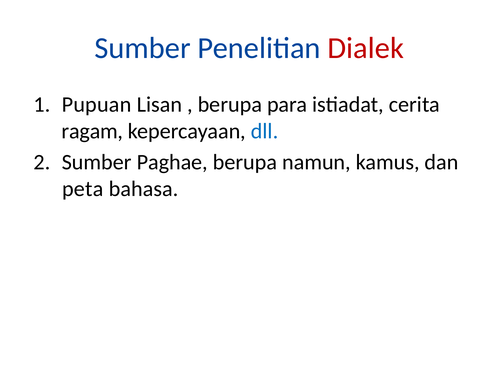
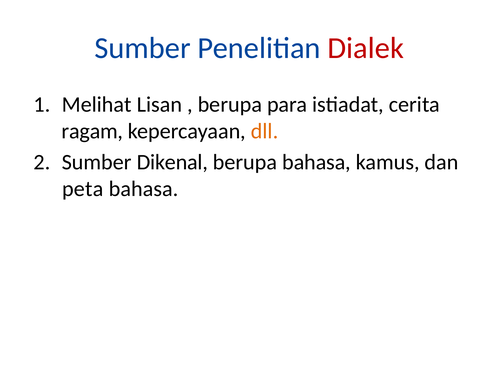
Pupuan: Pupuan -> Melihat (97, 105)
dll colour: blue -> orange (265, 131)
Paghae: Paghae -> Dikenal (172, 162)
berupa namun: namun -> bahasa (317, 162)
